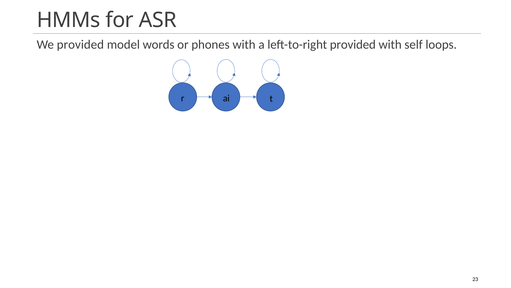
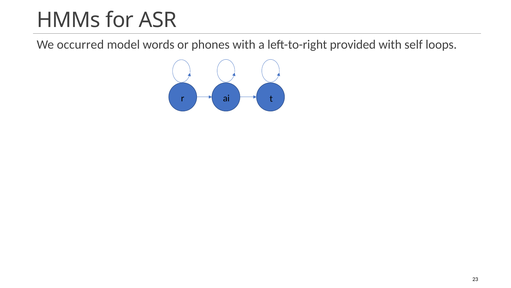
We provided: provided -> occurred (80, 45)
